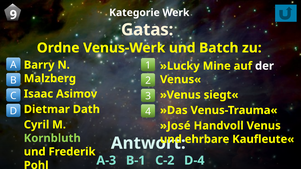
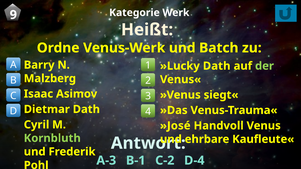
Gatas: Gatas -> Heißt (147, 30)
»Lucky Mine: Mine -> Dath (217, 66)
der colour: white -> light green (264, 66)
